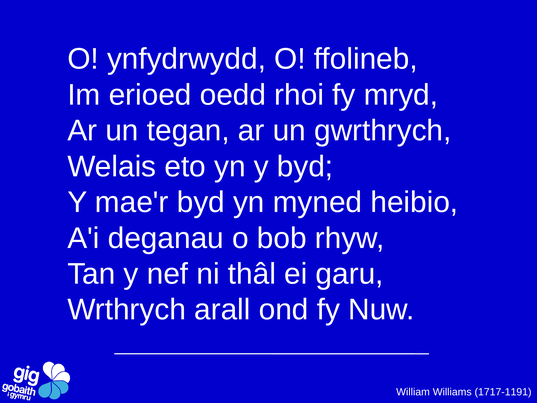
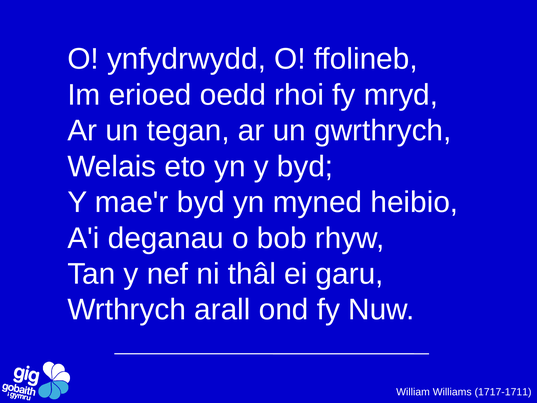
1717-1191: 1717-1191 -> 1717-1711 (503, 392)
